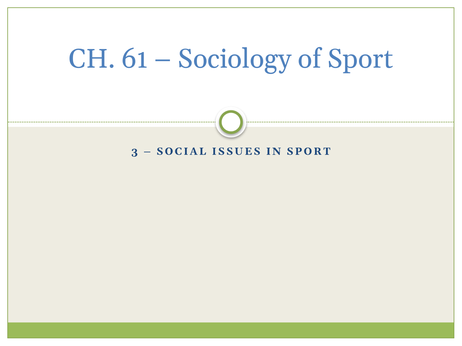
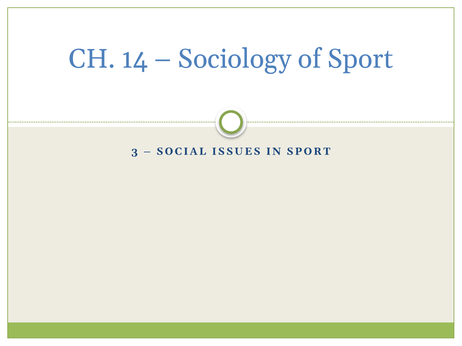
61: 61 -> 14 (135, 59)
